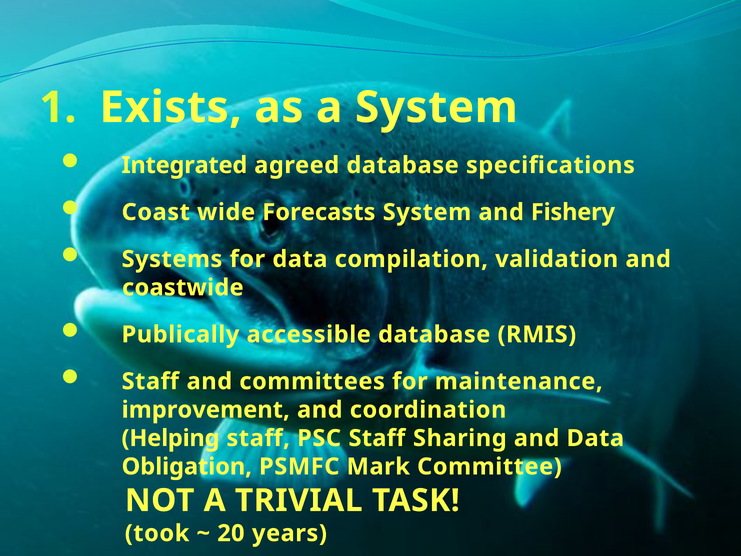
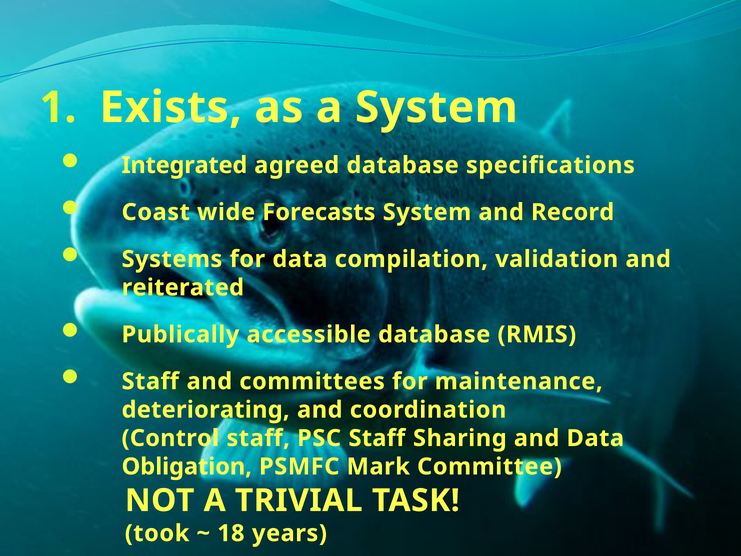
Fishery: Fishery -> Record (573, 212)
coastwide: coastwide -> reiterated (183, 287)
improvement: improvement -> deteriorating (206, 410)
Helping: Helping -> Control (170, 438)
20: 20 -> 18 (231, 533)
